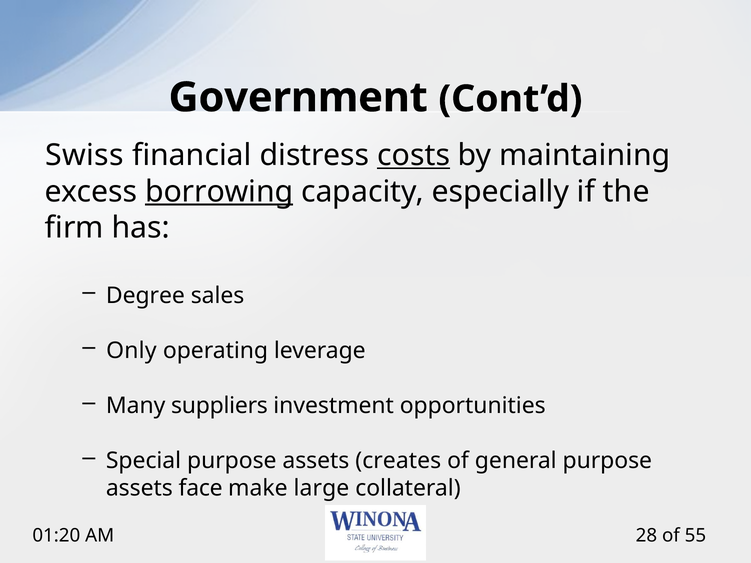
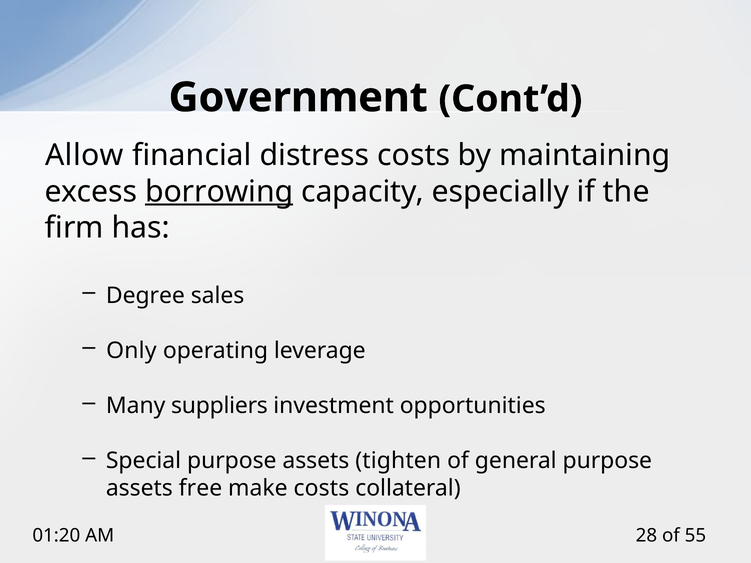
Swiss: Swiss -> Allow (84, 155)
costs underline: present -> none (414, 155)
creates: creates -> tighten (398, 461)
face: face -> free (200, 488)
make large: large -> costs (321, 488)
